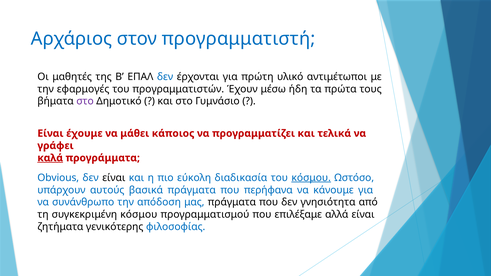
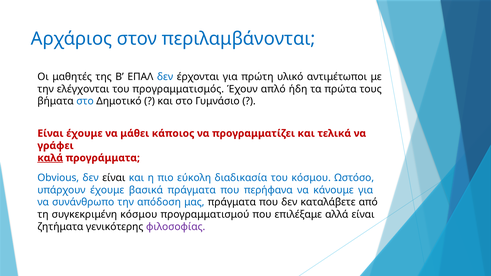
προγραμματιστή: προγραμματιστή -> περιλαμβάνονται (239, 39)
εφαρμογές: εφαρμογές -> ελέγχονται (83, 89)
προγραμματιστών: προγραμματιστών -> προγραμματισμός (178, 89)
μέσω: μέσω -> απλό (273, 89)
στο colour: purple -> blue (85, 101)
κόσμου underline: present -> none (311, 178)
υπάρχουν αυτούς: αυτούς -> έχουμε (107, 190)
γνησιότητα: γνησιότητα -> καταλάβετε (328, 202)
φιλοσοφίας colour: blue -> purple (176, 227)
